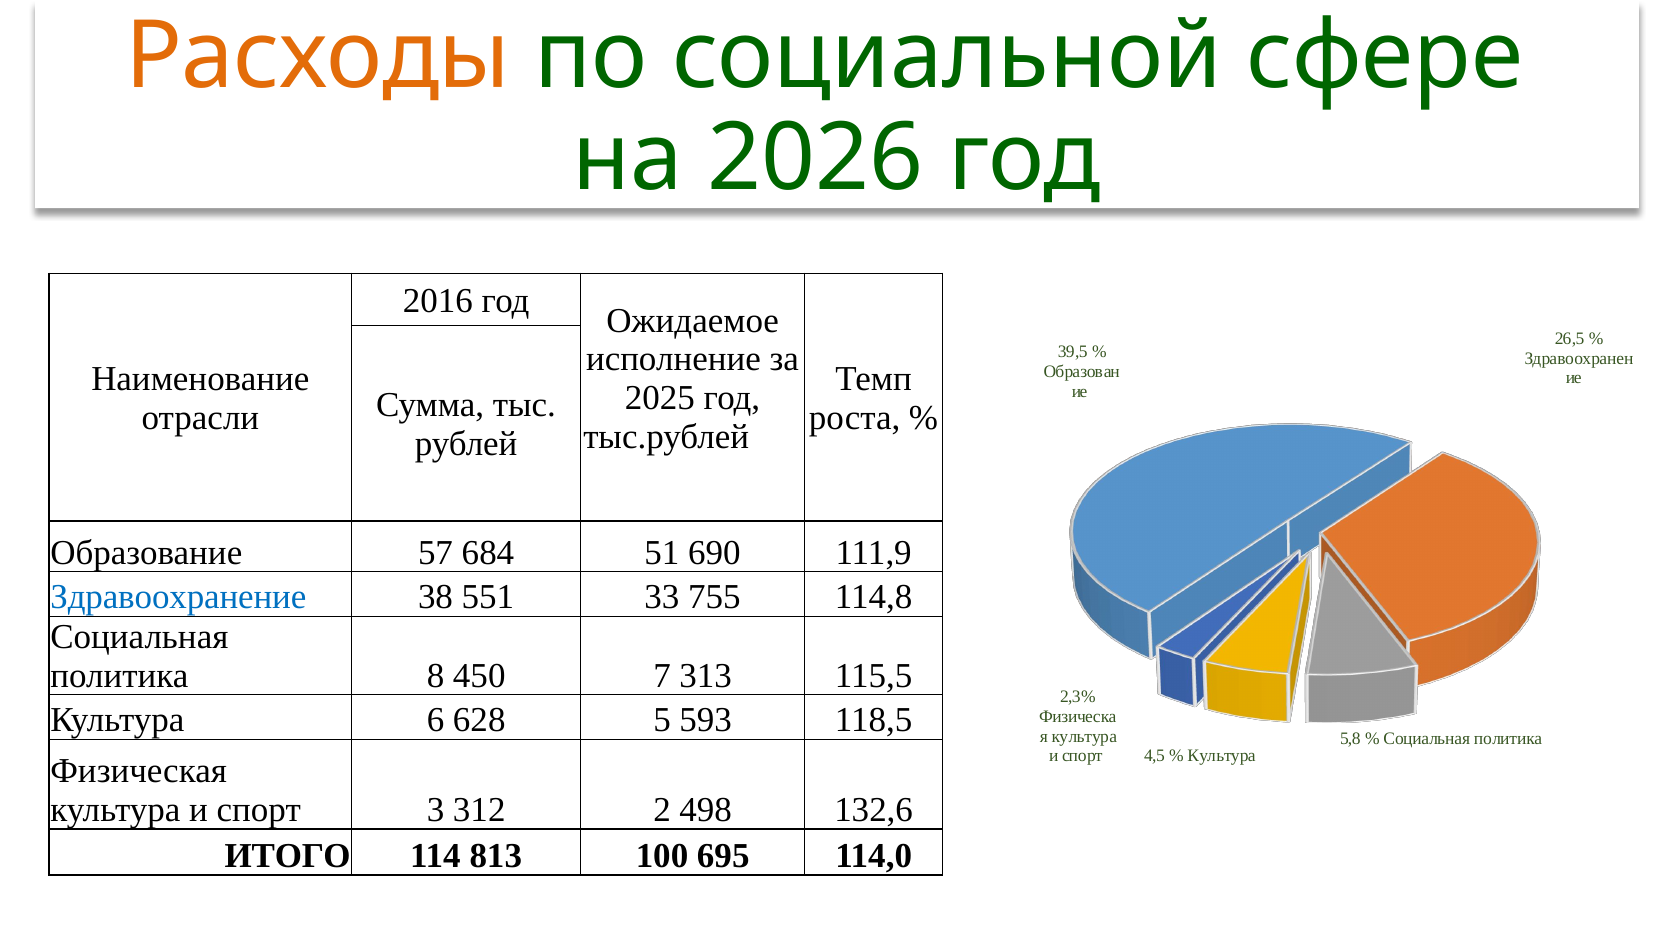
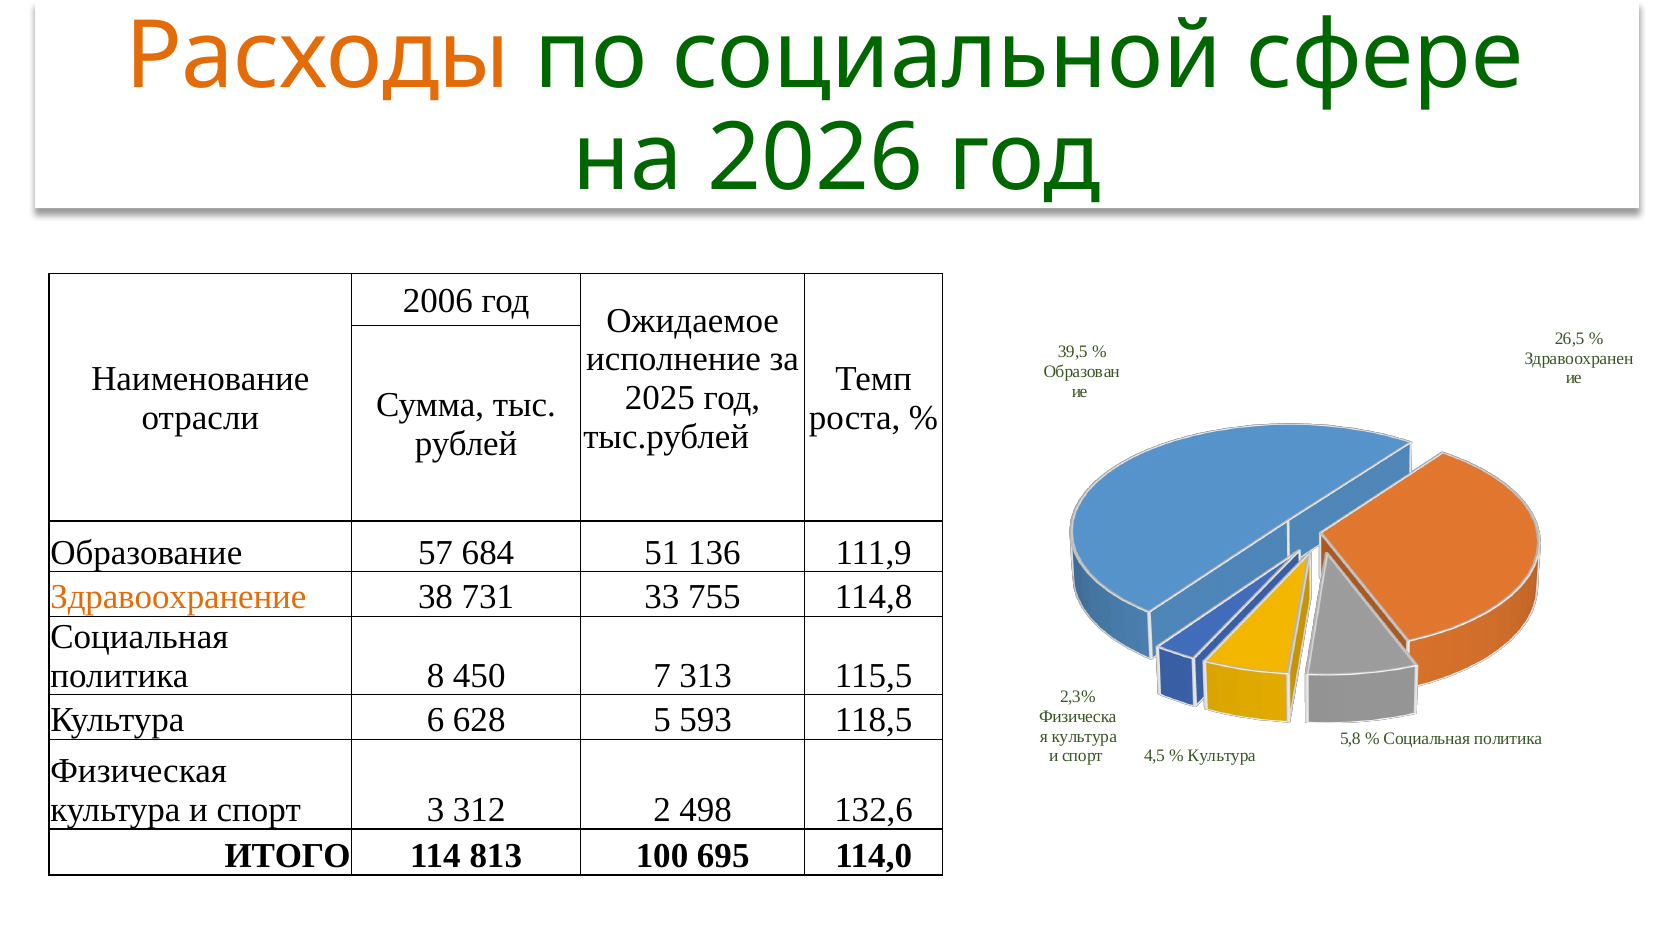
2016: 2016 -> 2006 (438, 301)
690: 690 -> 136 (714, 553)
Здравоохранение colour: blue -> orange (178, 597)
551: 551 -> 731 (488, 597)
